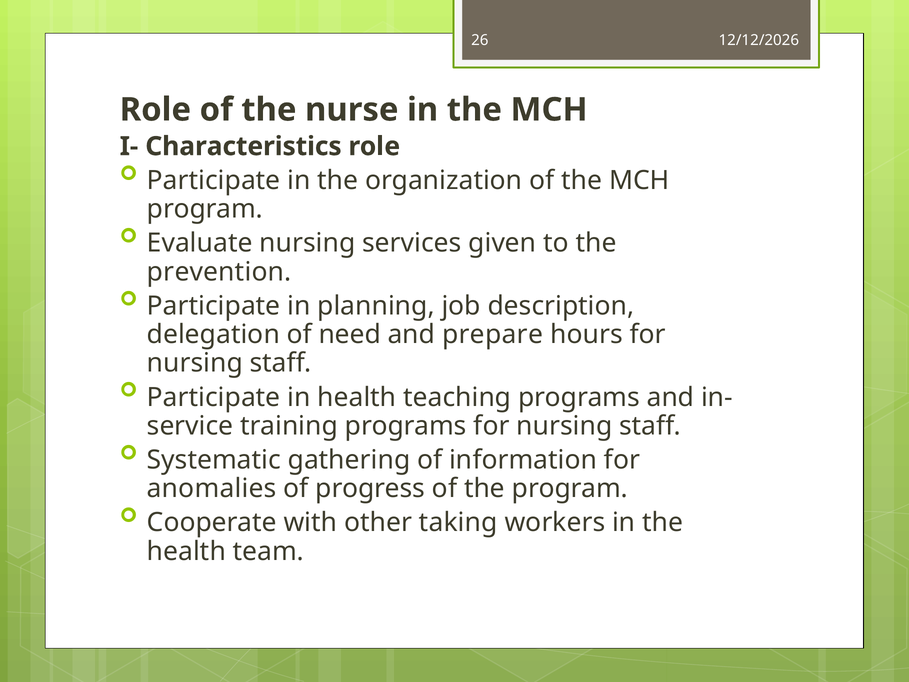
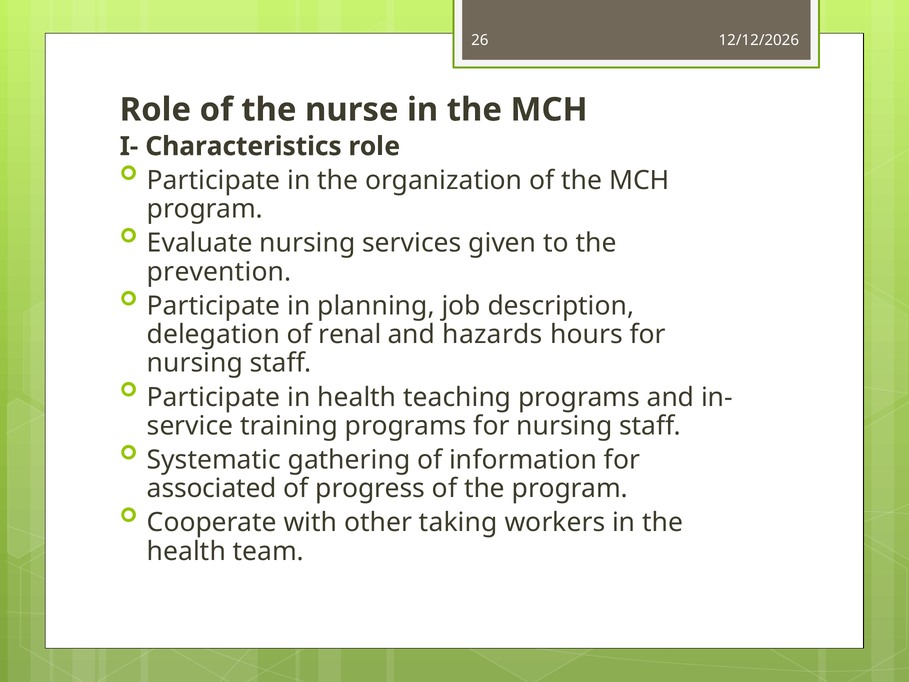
need: need -> renal (350, 334)
prepare: prepare -> hazards (493, 334)
anomalies: anomalies -> associated (212, 488)
